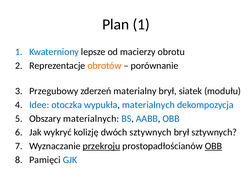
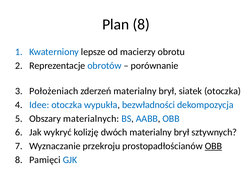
Plan 1: 1 -> 8 (141, 24)
obrotów colour: orange -> blue (104, 66)
Przegubowy: Przegubowy -> Położeniach (54, 91)
siatek modułu: modułu -> otoczka (223, 91)
wypukła materialnych: materialnych -> bezwładności (148, 105)
dwóch sztywnych: sztywnych -> materialny (151, 132)
przekroju underline: present -> none (101, 146)
